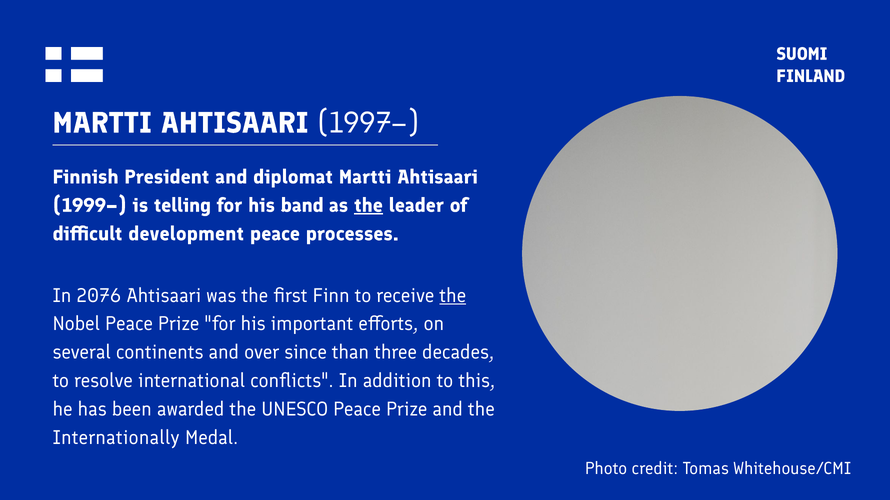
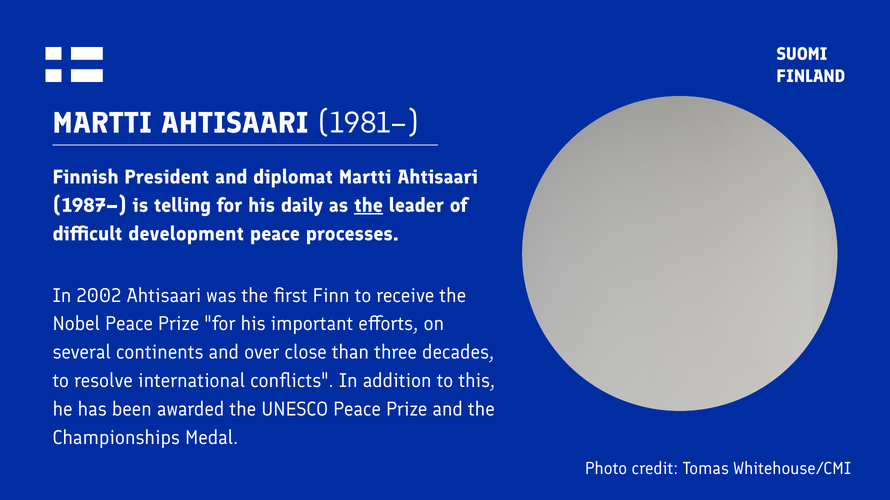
1997–: 1997– -> 1981– (368, 123)
1999–: 1999– -> 1987– (90, 206)
band: band -> daily (302, 206)
2076: 2076 -> 2002 (99, 296)
the underline: present -> none (453, 296)
since: since -> close (306, 353)
Internationally: Internationally -> Championships (116, 438)
